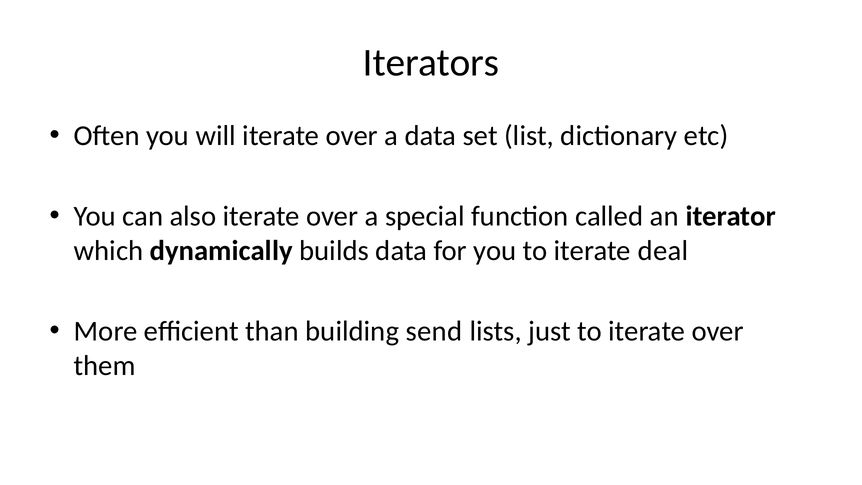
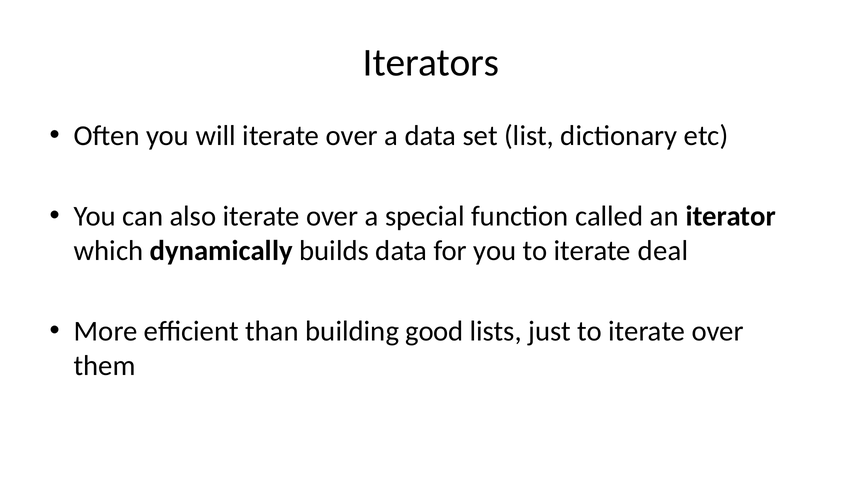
send: send -> good (434, 331)
